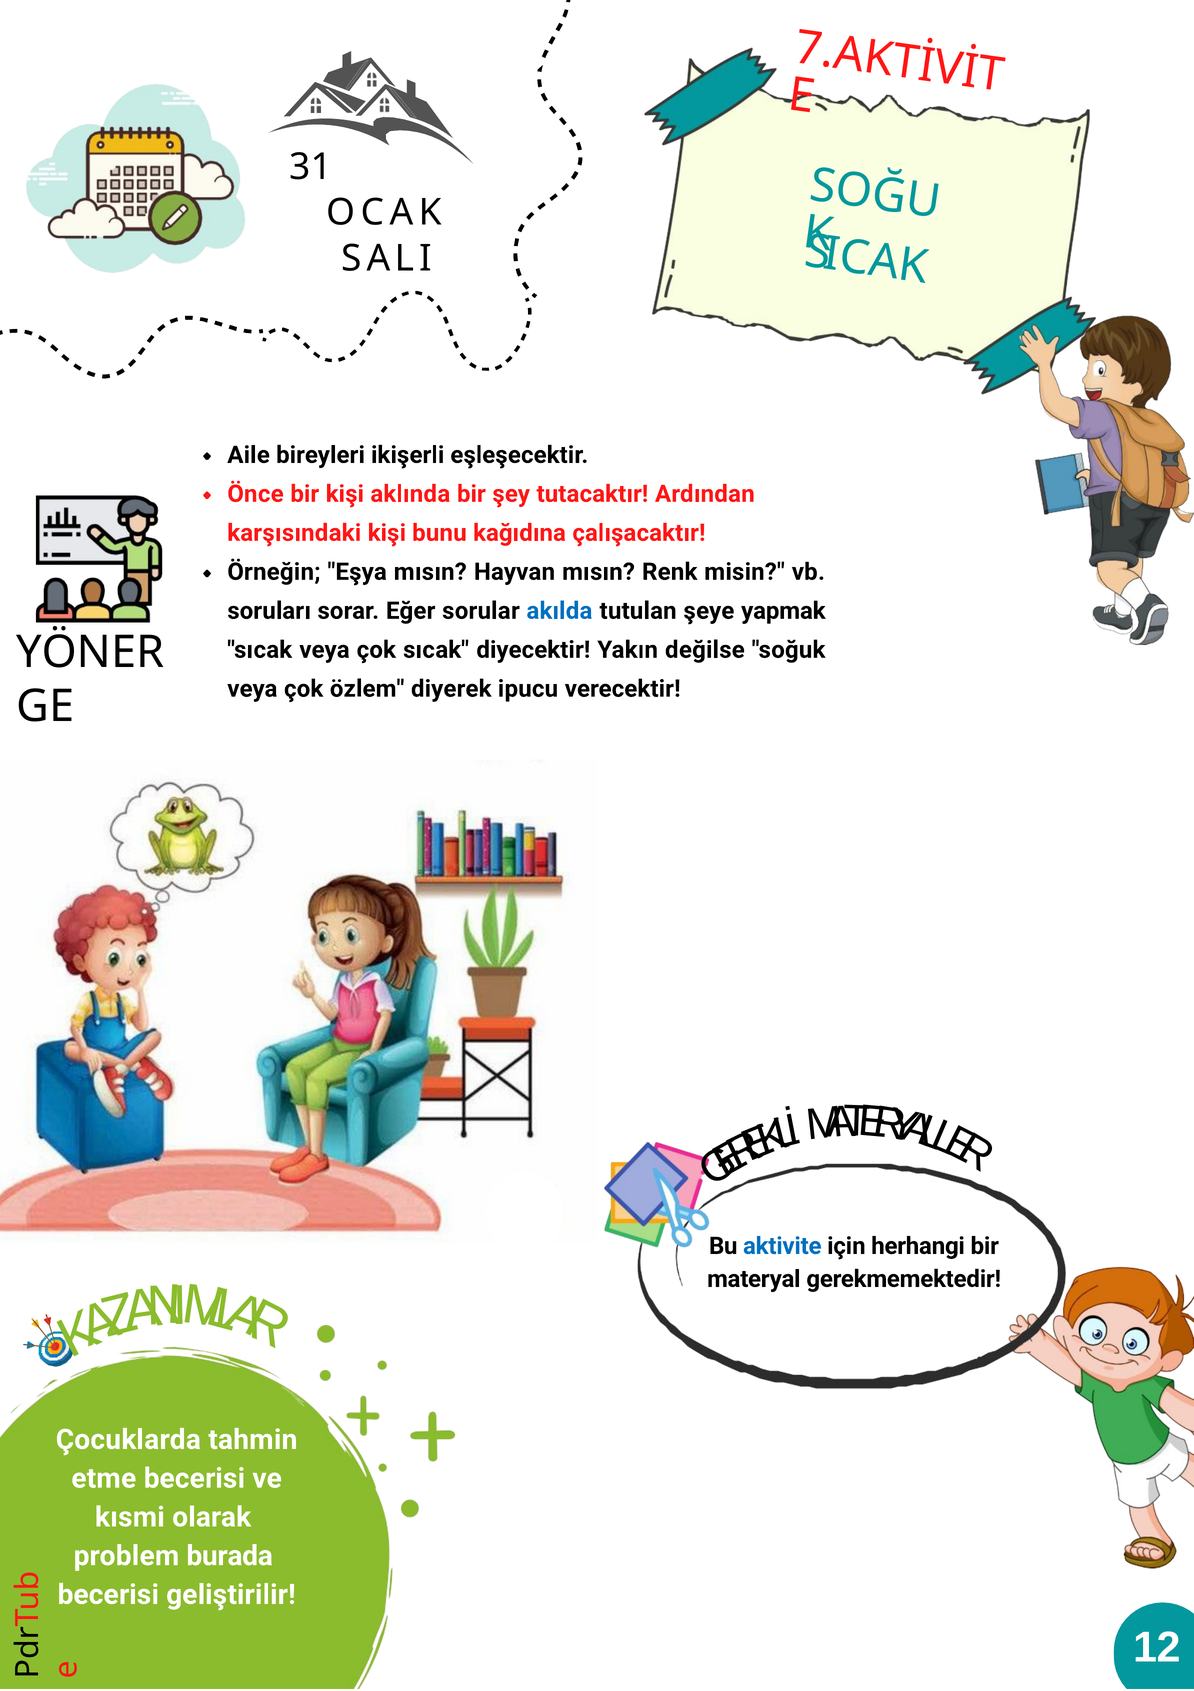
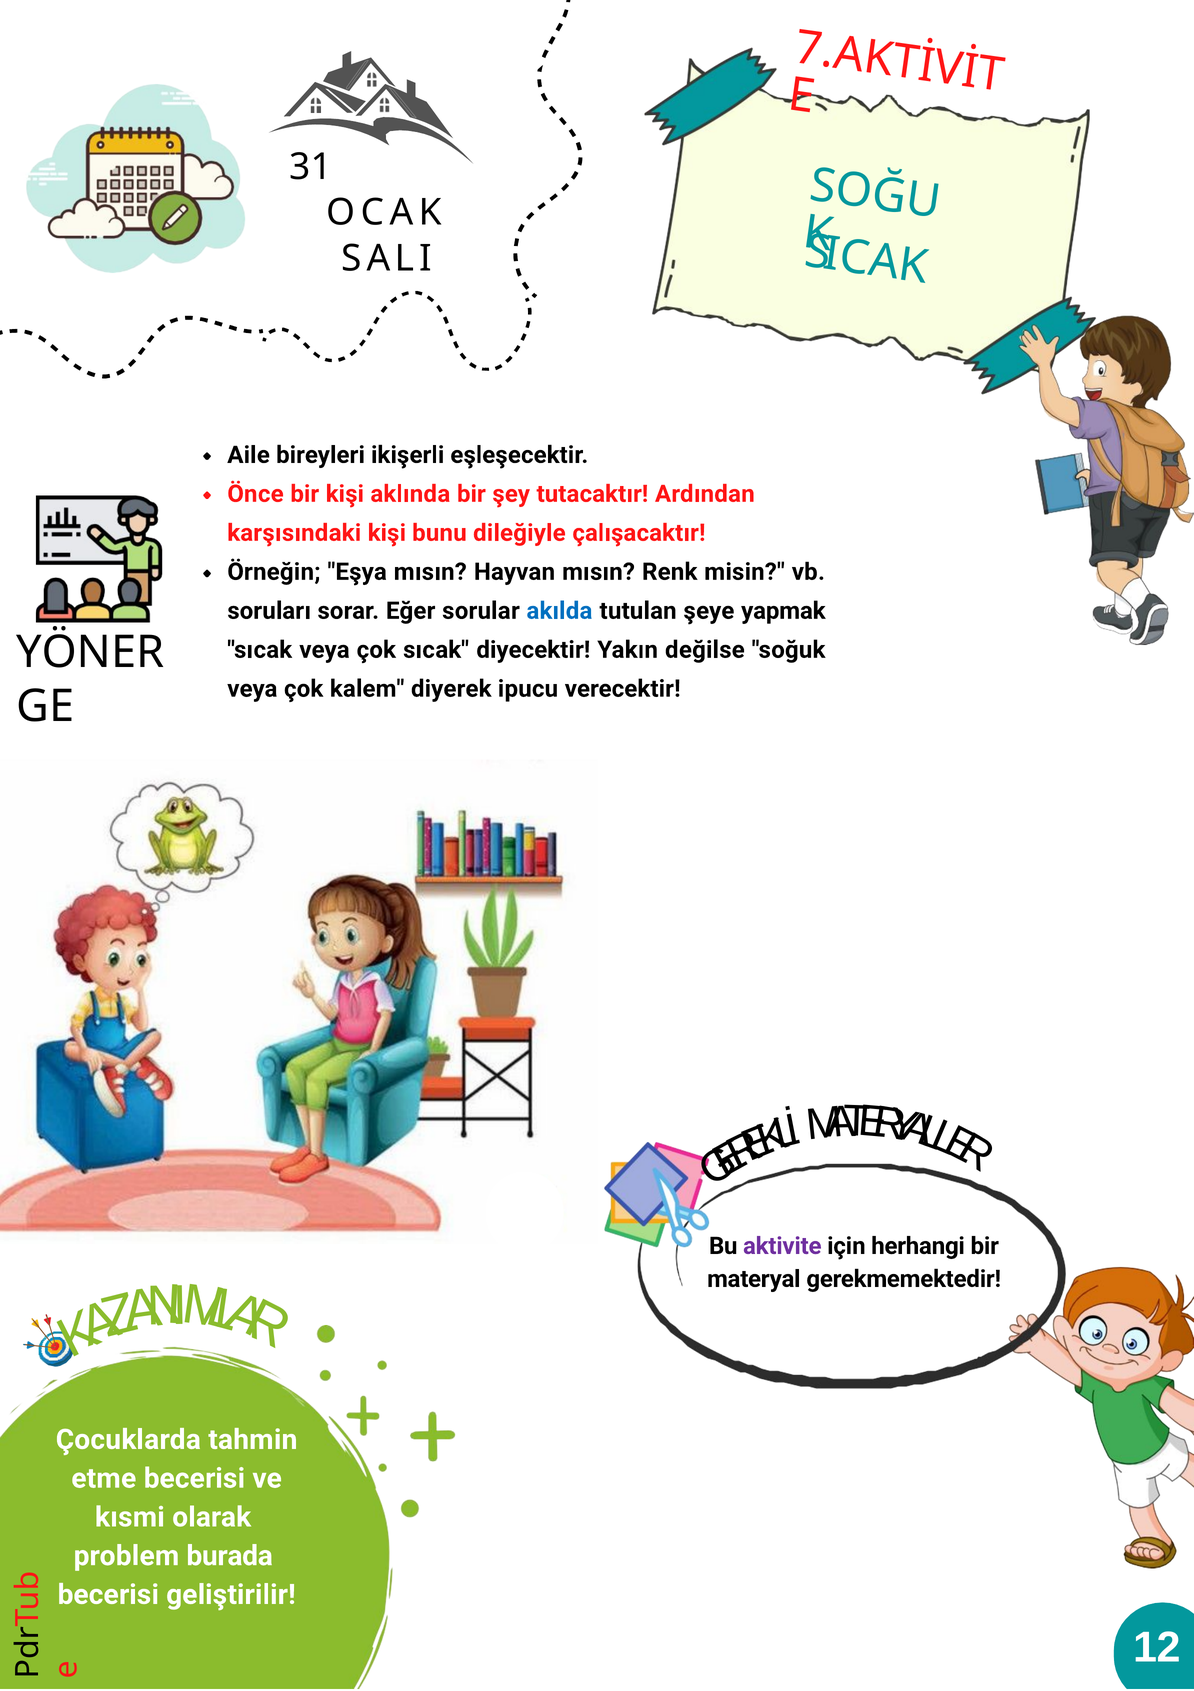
kağıdına: kağıdına -> dileğiyle (519, 533)
özlem: özlem -> kalem (367, 689)
aktivite colour: blue -> purple (782, 1246)
